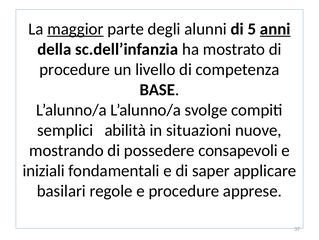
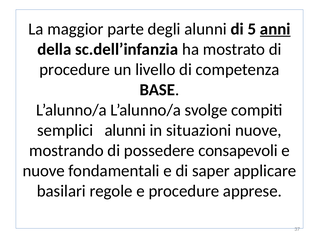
maggior underline: present -> none (75, 29)
semplici abilità: abilità -> alunni (125, 130)
iniziali: iniziali -> nuove (44, 170)
